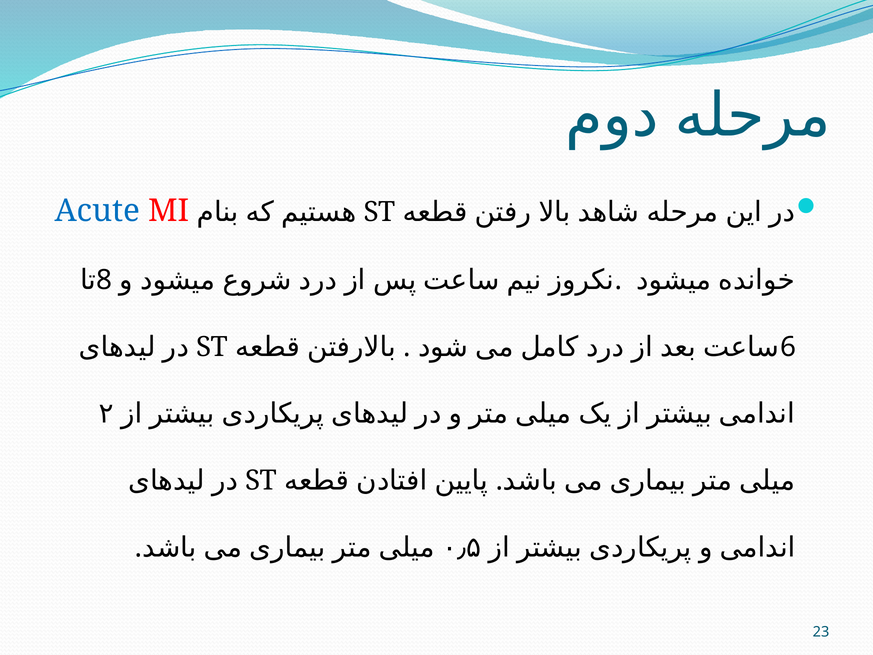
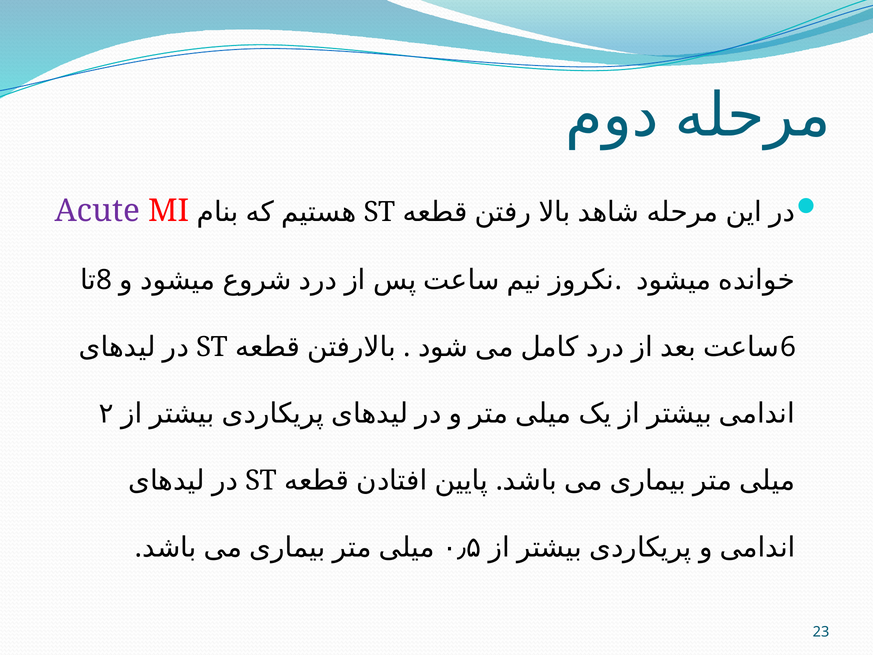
Acute colour: blue -> purple (97, 211)
